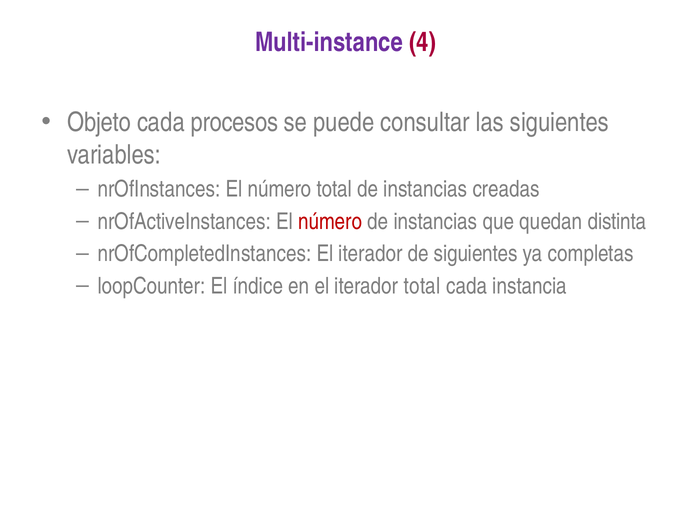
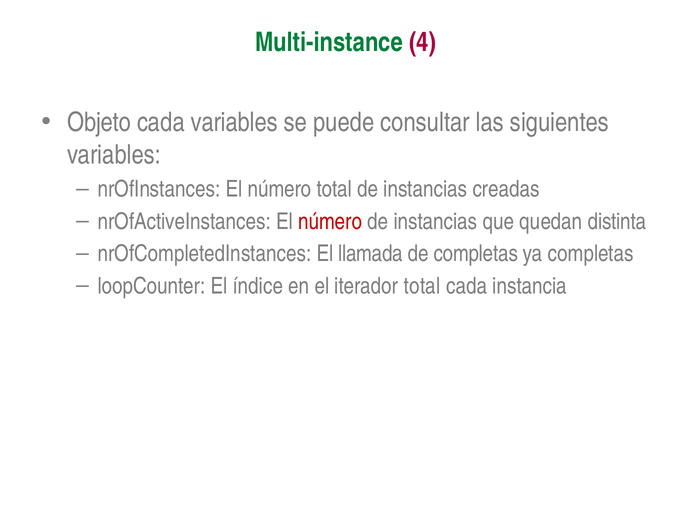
Multi-instance colour: purple -> green (329, 42)
cada procesos: procesos -> variables (234, 122)
nrOfCompletedInstances El iterador: iterador -> llamada (370, 253)
de siguientes: siguientes -> completas (476, 253)
